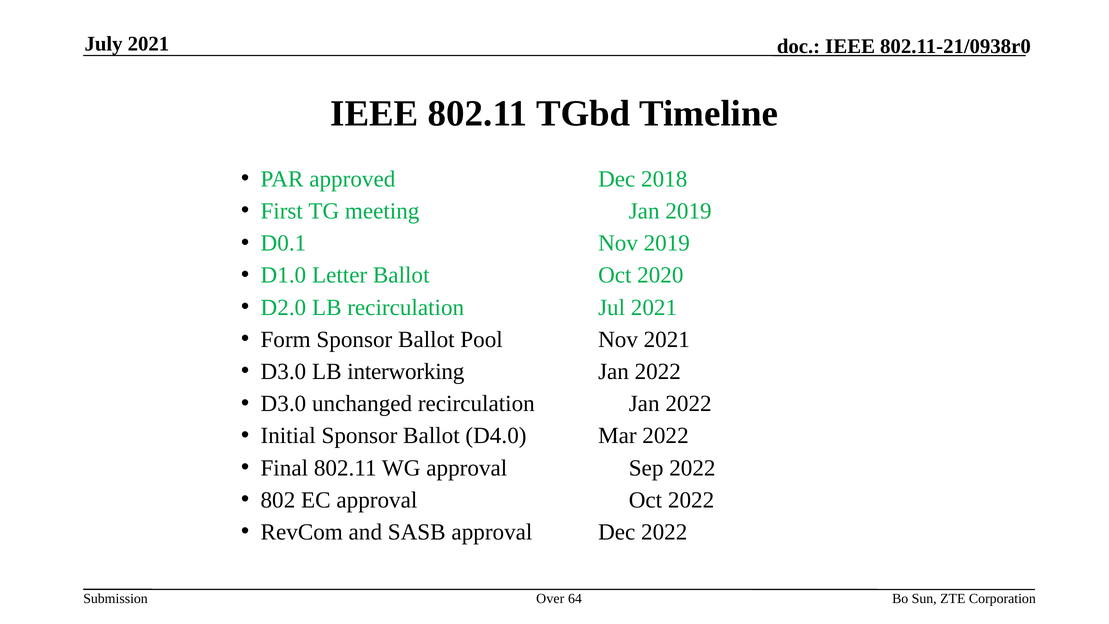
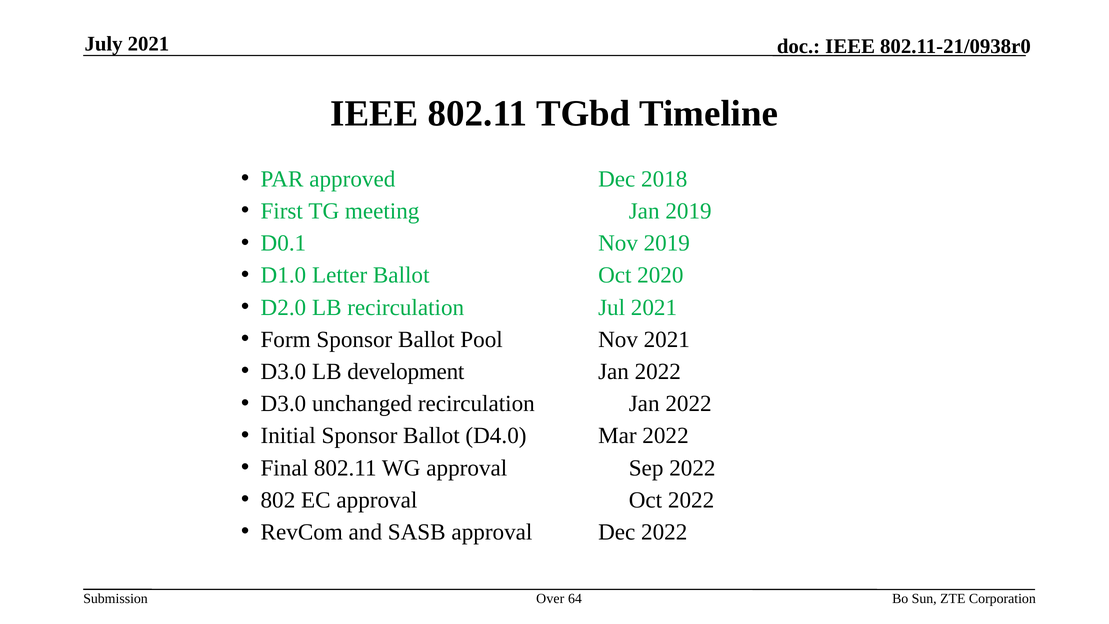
interworking: interworking -> development (406, 372)
